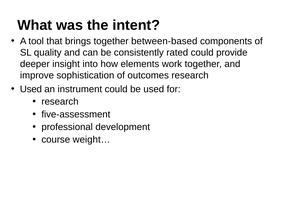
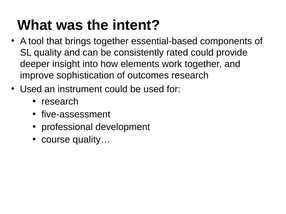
between-based: between-based -> essential-based (164, 41)
weight…: weight… -> quality… (91, 140)
